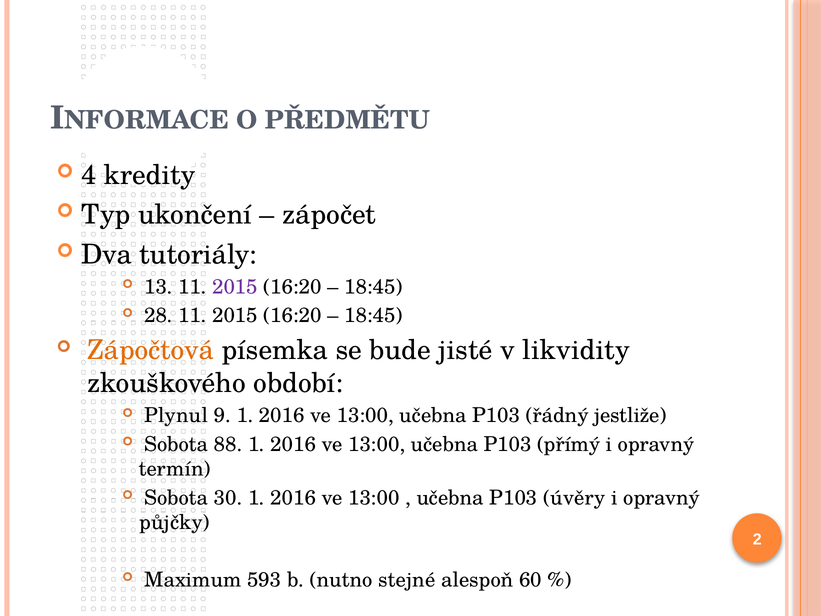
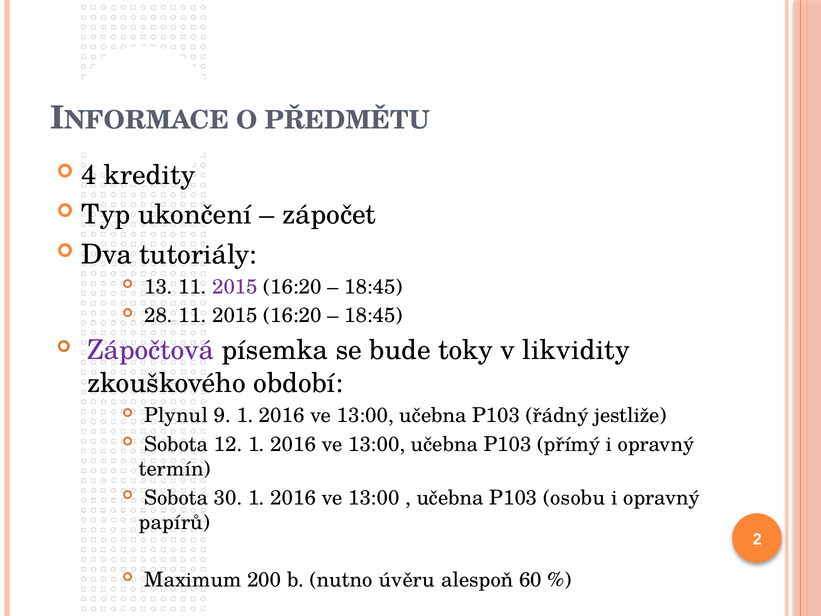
Zápočtová colour: orange -> purple (151, 350)
jisté: jisté -> toky (466, 350)
88: 88 -> 12 (228, 444)
úvěry: úvěry -> osobu (574, 498)
půjčky: půjčky -> papírů (174, 522)
593: 593 -> 200 (264, 580)
stejné: stejné -> úvěru (407, 580)
